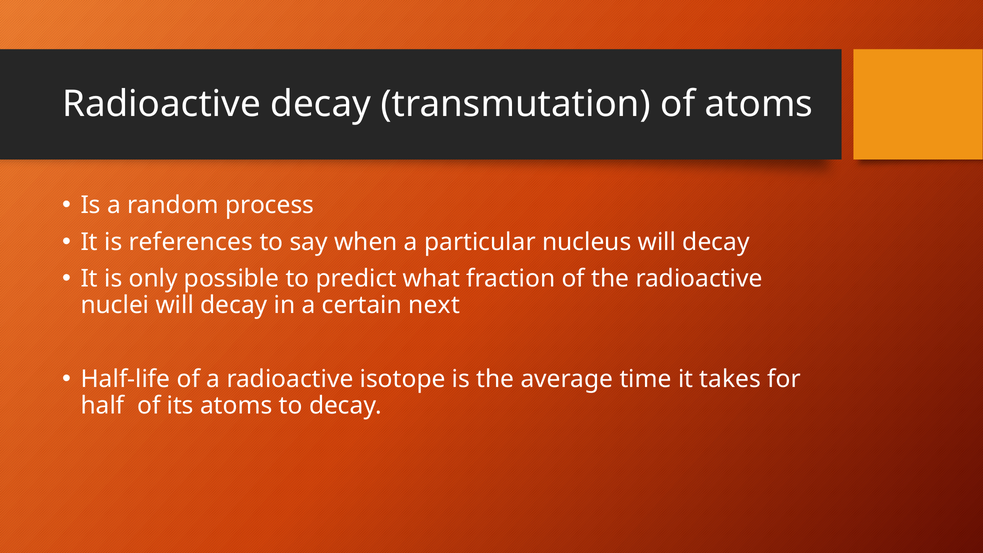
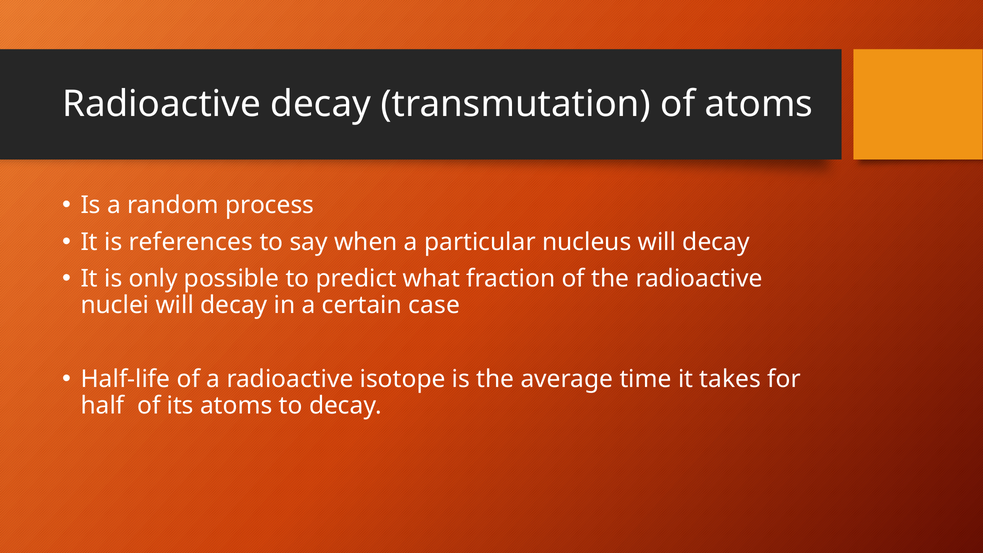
next: next -> case (434, 305)
